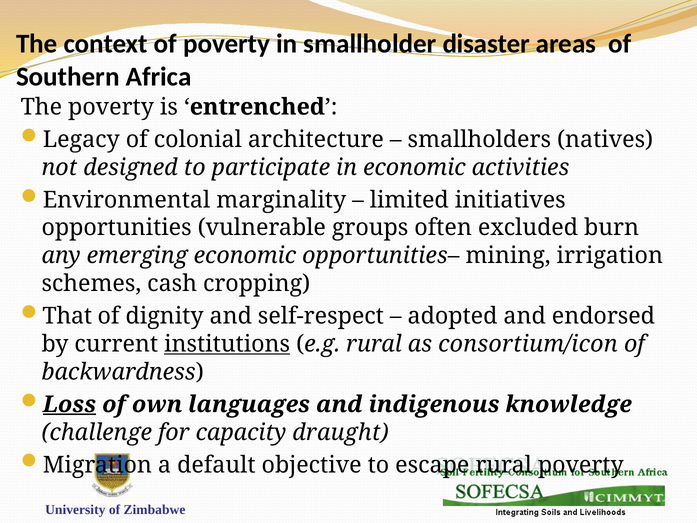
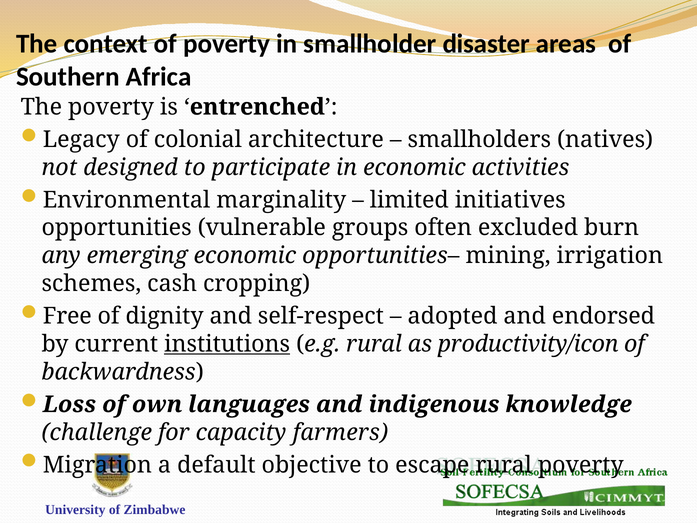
That: That -> Free (67, 316)
consortium/icon: consortium/icon -> productivity/icon (528, 344)
Loss underline: present -> none (69, 404)
draught: draught -> farmers (340, 432)
